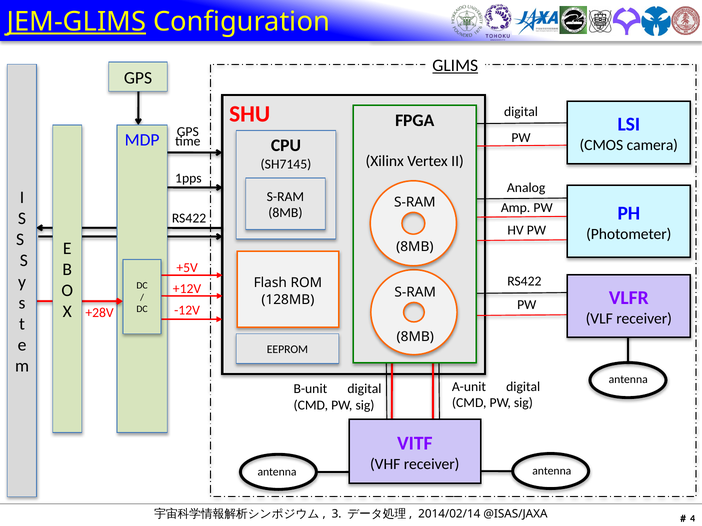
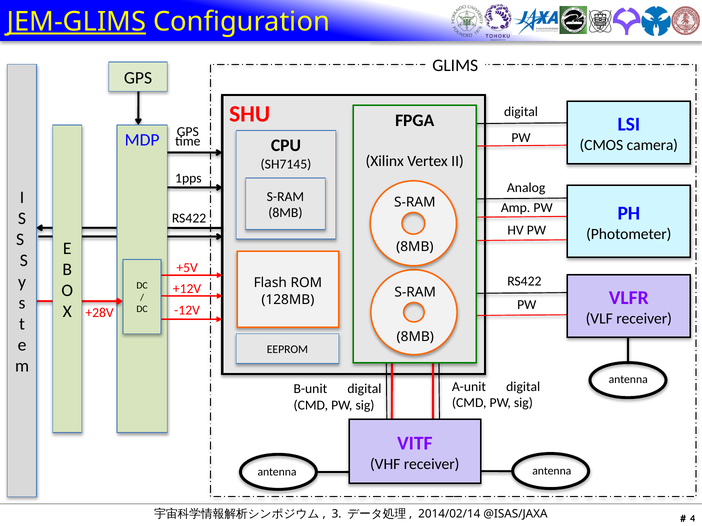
GLIMS underline: present -> none (455, 65)
